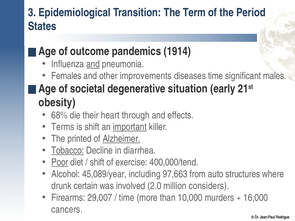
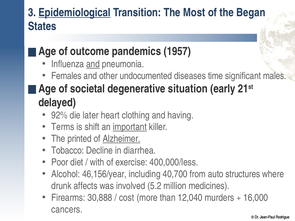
Epidemiological underline: none -> present (75, 13)
Term: Term -> Most (194, 13)
Period: Period -> Began (251, 13)
1914: 1914 -> 1957 (177, 51)
improvements: improvements -> undocumented (146, 76)
obesity: obesity -> delayed (57, 103)
68%: 68% -> 92% (59, 115)
their: their -> later (91, 115)
through: through -> clothing (136, 115)
effects: effects -> having (181, 115)
Tobacco underline: present -> none (68, 151)
Poor underline: present -> none (60, 162)
shift: shift -> with (97, 162)
400,000/tend: 400,000/tend -> 400,000/less (174, 162)
45,089/year: 45,089/year -> 46,156/year (104, 174)
97,663: 97,663 -> 40,700 (175, 174)
certain: certain -> affects (86, 186)
2.0: 2.0 -> 5.2 (154, 186)
considers: considers -> medicines (209, 186)
29,007: 29,007 -> 30,888 (100, 198)
time: time -> cost (127, 198)
10,000: 10,000 -> 12,040 (190, 198)
